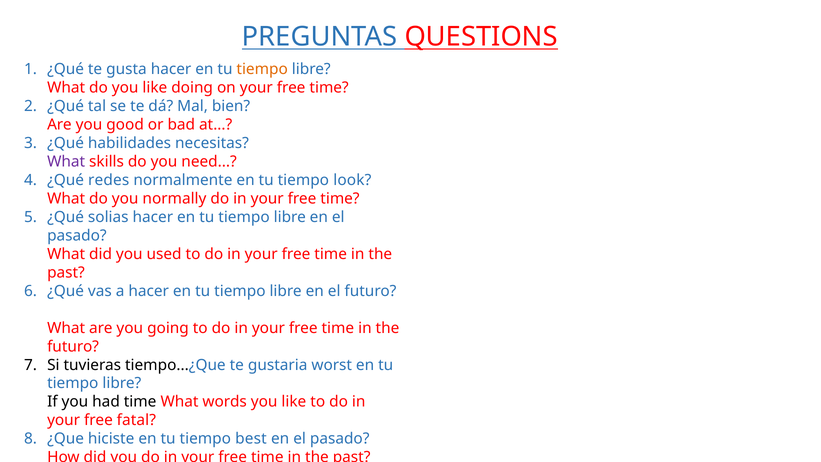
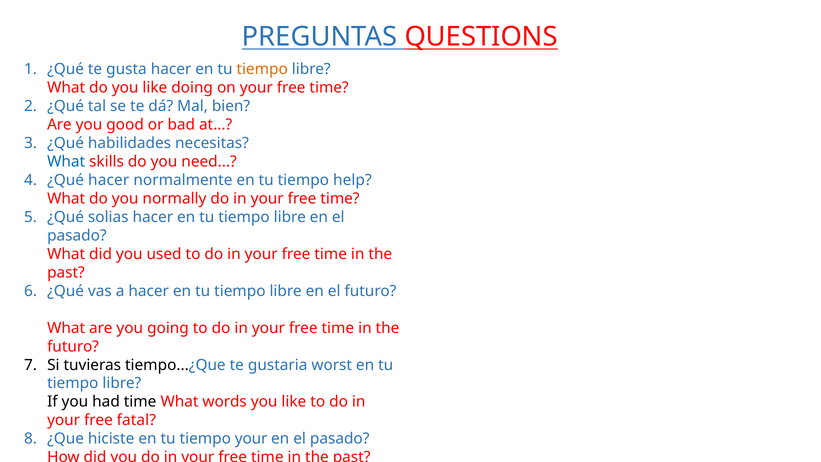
What colour: purple -> blue (66, 162)
¿Qué redes: redes -> hacer (109, 180)
look: look -> help (352, 180)
tiempo best: best -> your (251, 439)
